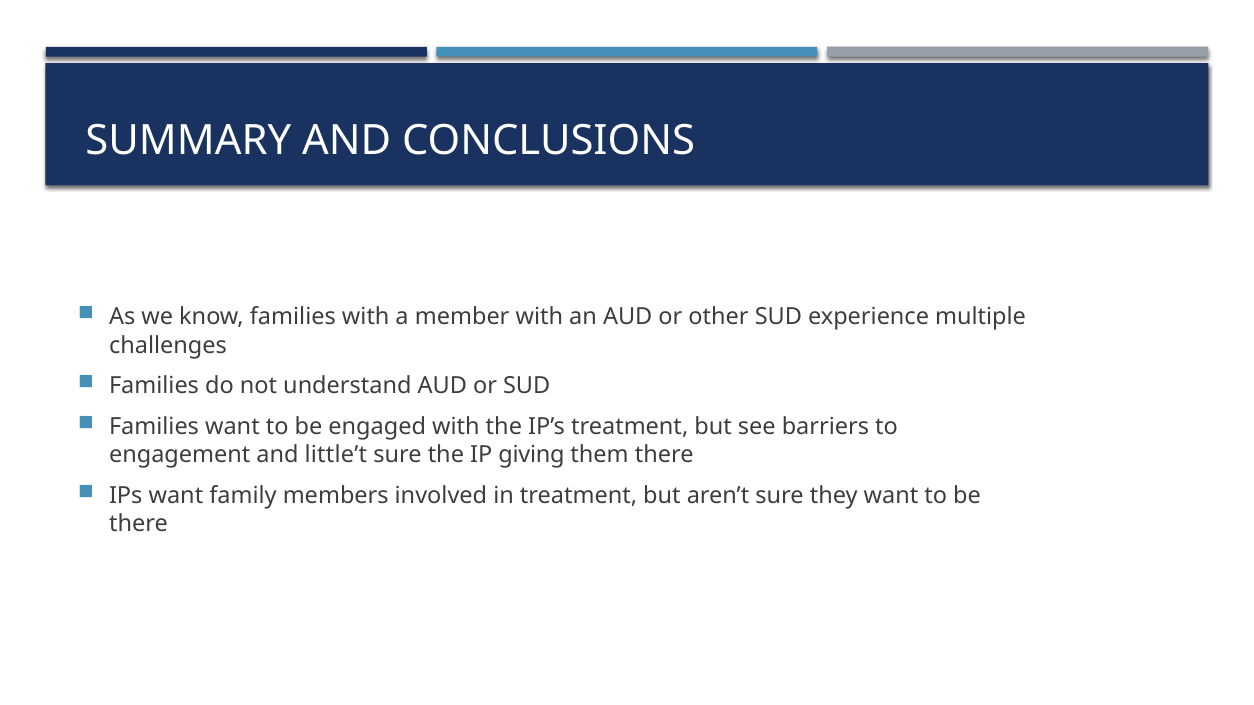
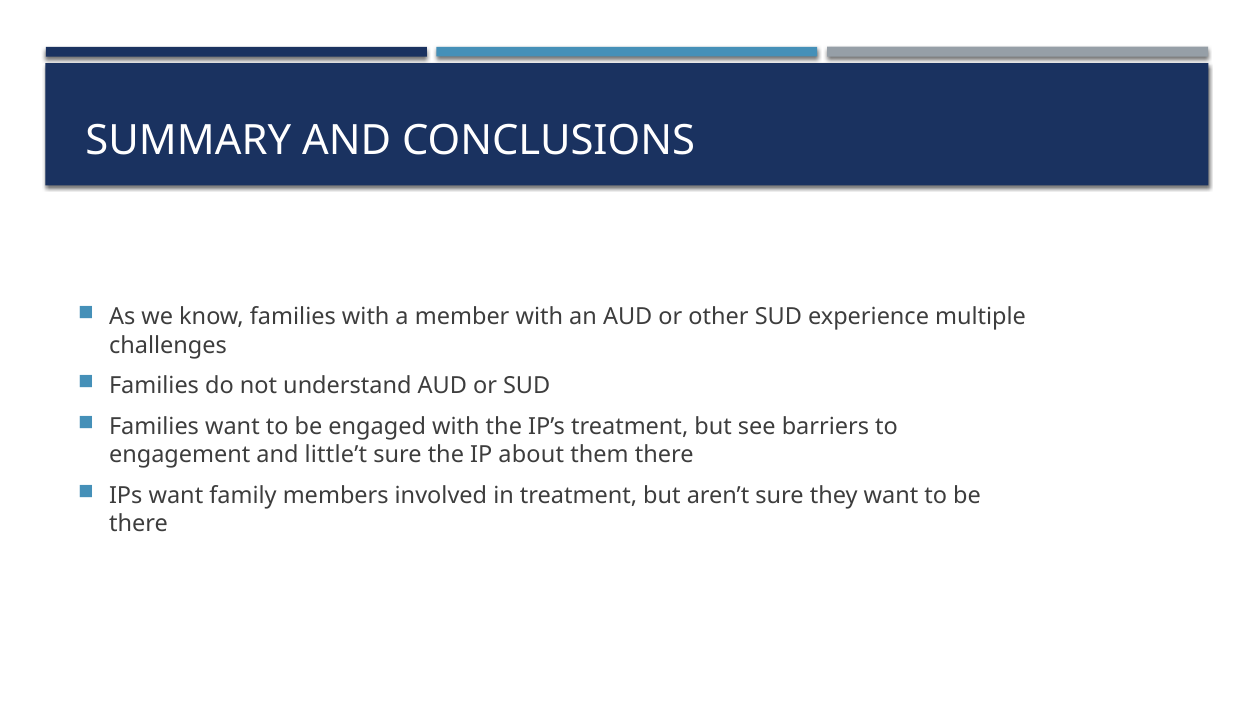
giving: giving -> about (531, 455)
